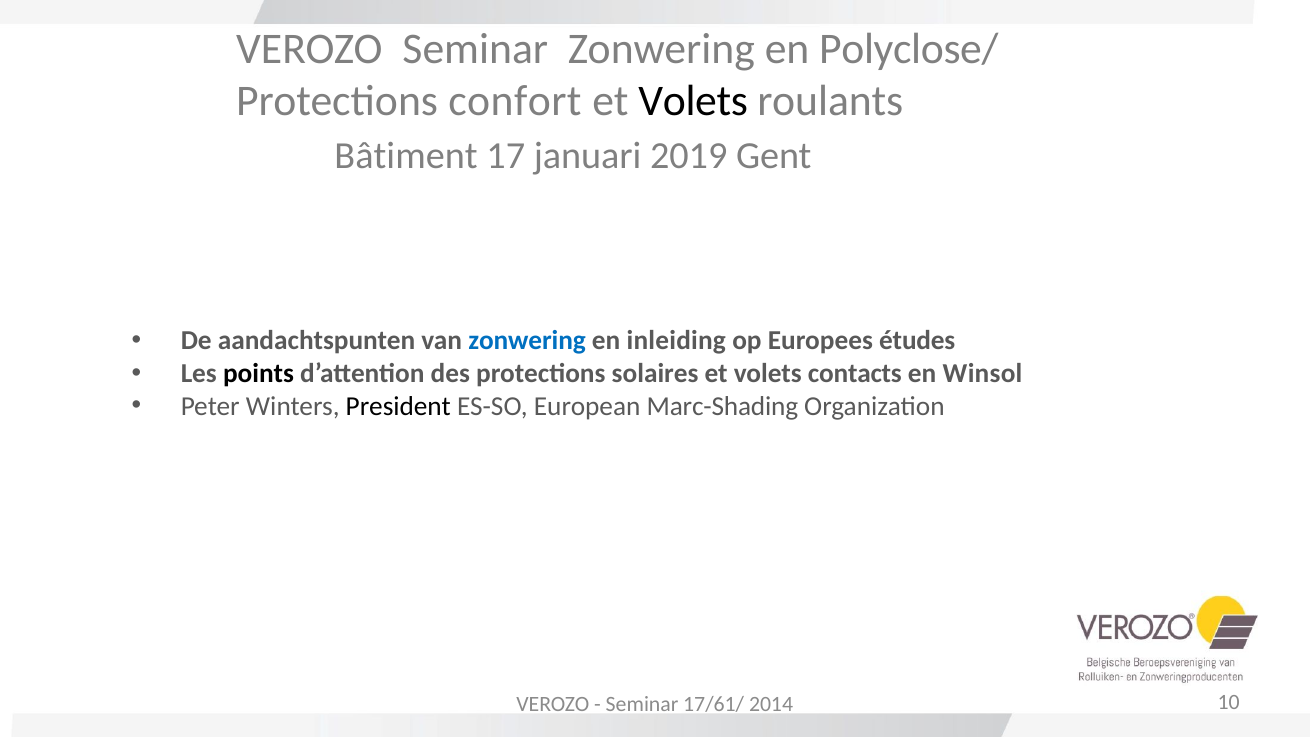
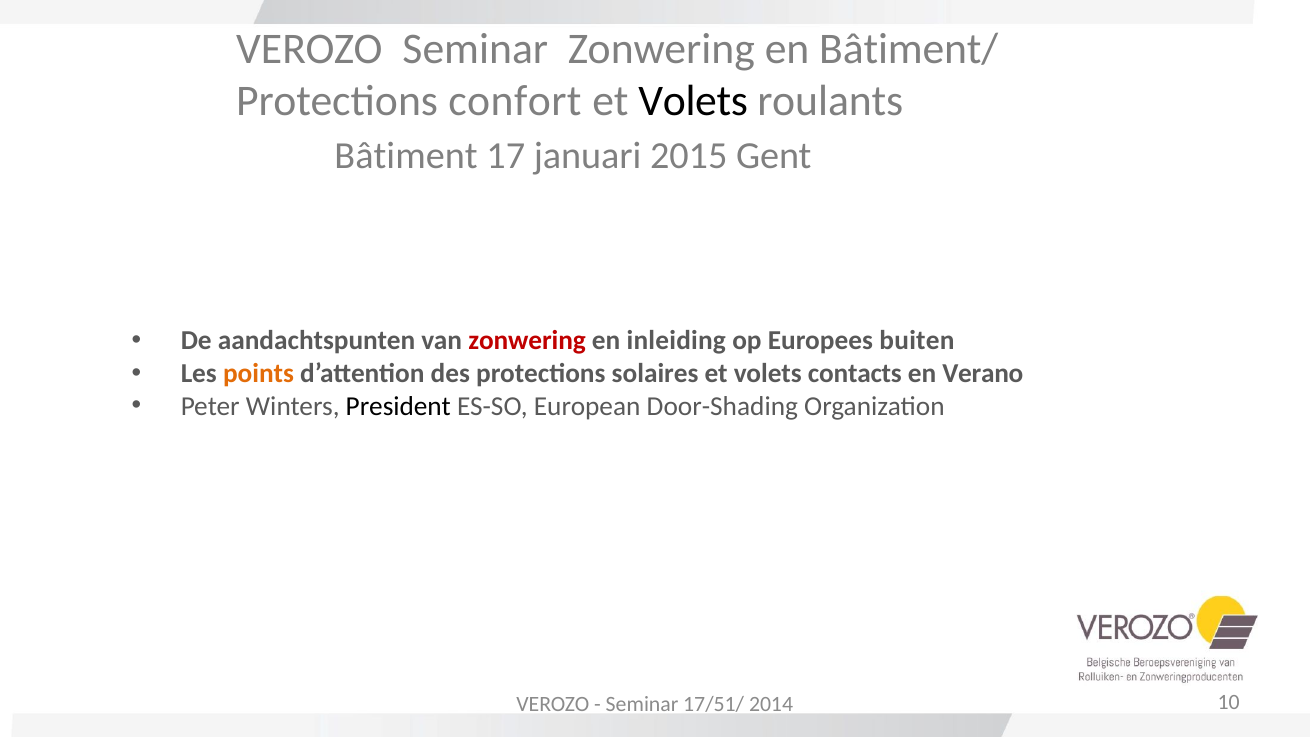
Polyclose/: Polyclose/ -> Bâtiment/ (909, 49)
2019: 2019 -> 2015 (689, 155)
zonwering colour: blue -> red (527, 341)
études: études -> buiten (917, 341)
points colour: black -> orange (259, 374)
Winsol: Winsol -> Verano (983, 374)
Marc-Shading: Marc-Shading -> Door-Shading (722, 406)
17/61/: 17/61/ -> 17/51/ (714, 704)
